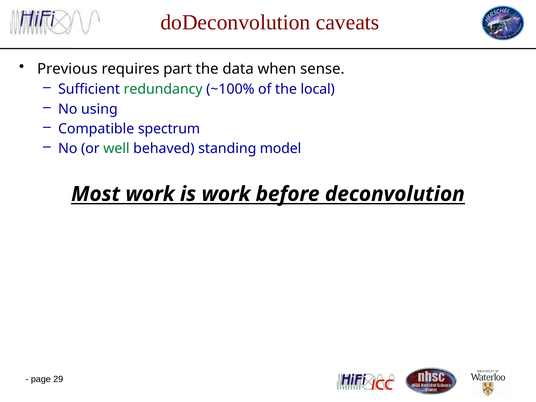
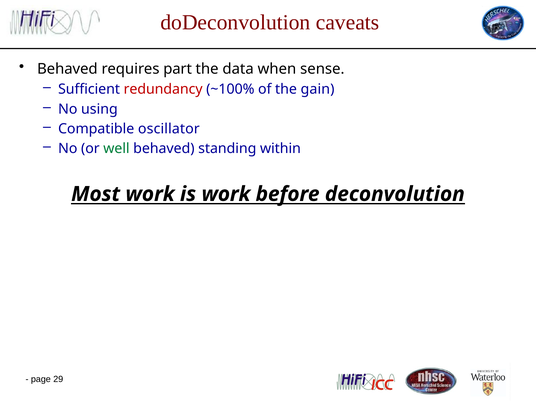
Previous: Previous -> Behaved (67, 69)
redundancy colour: green -> red (163, 89)
local: local -> gain (318, 89)
spectrum: spectrum -> oscillator (169, 129)
model: model -> within (280, 149)
